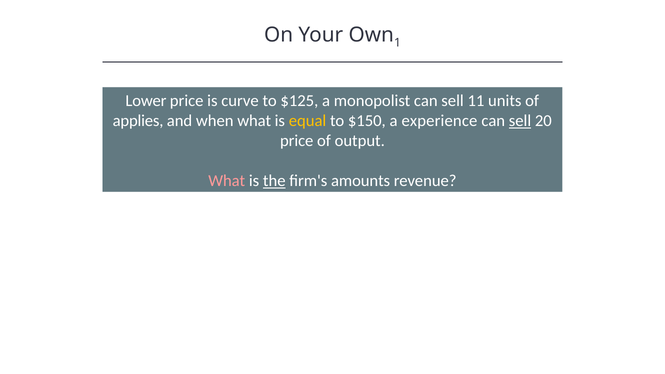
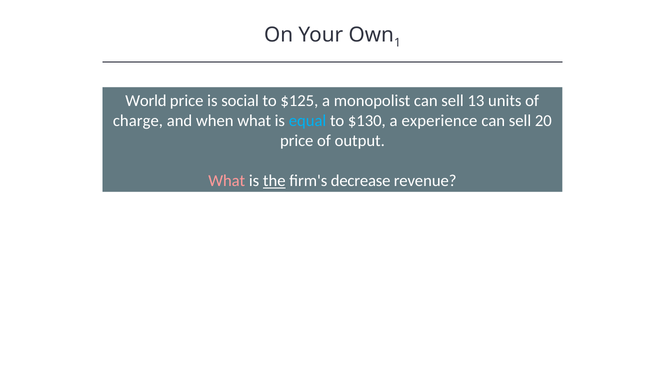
Lower: Lower -> World (146, 101)
curve: curve -> social (240, 101)
11: 11 -> 13 (476, 101)
applies: applies -> charge (138, 121)
equal colour: yellow -> light blue (308, 121)
$150: $150 -> $130 (367, 121)
sell underline: present -> none (520, 121)
amounts: amounts -> decrease (361, 181)
